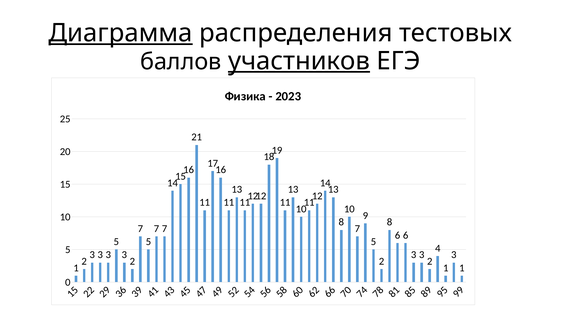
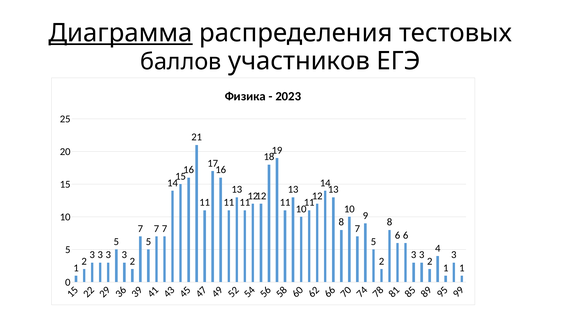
участников underline: present -> none (299, 61)
